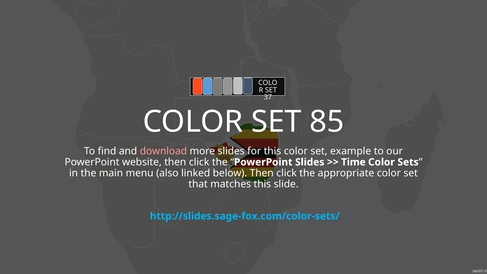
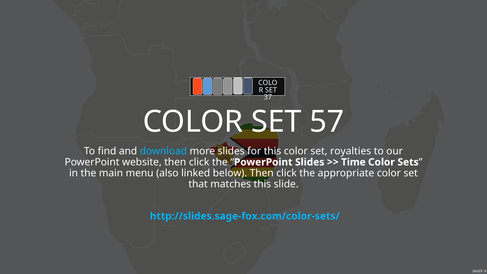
85: 85 -> 57 (327, 122)
download colour: pink -> light blue (163, 151)
example: example -> royalties (351, 151)
